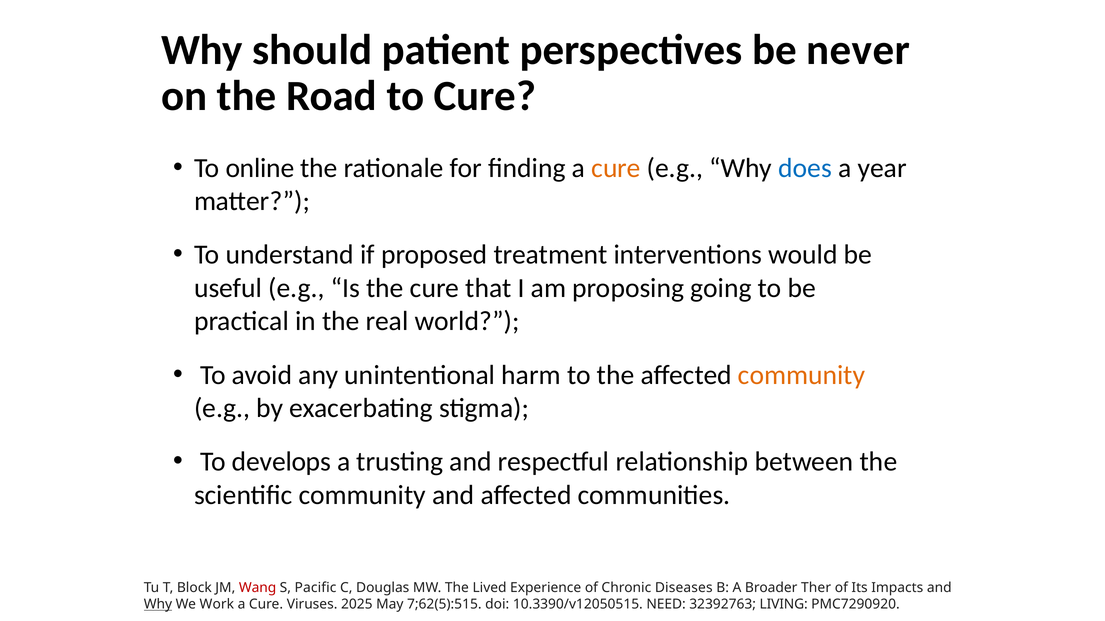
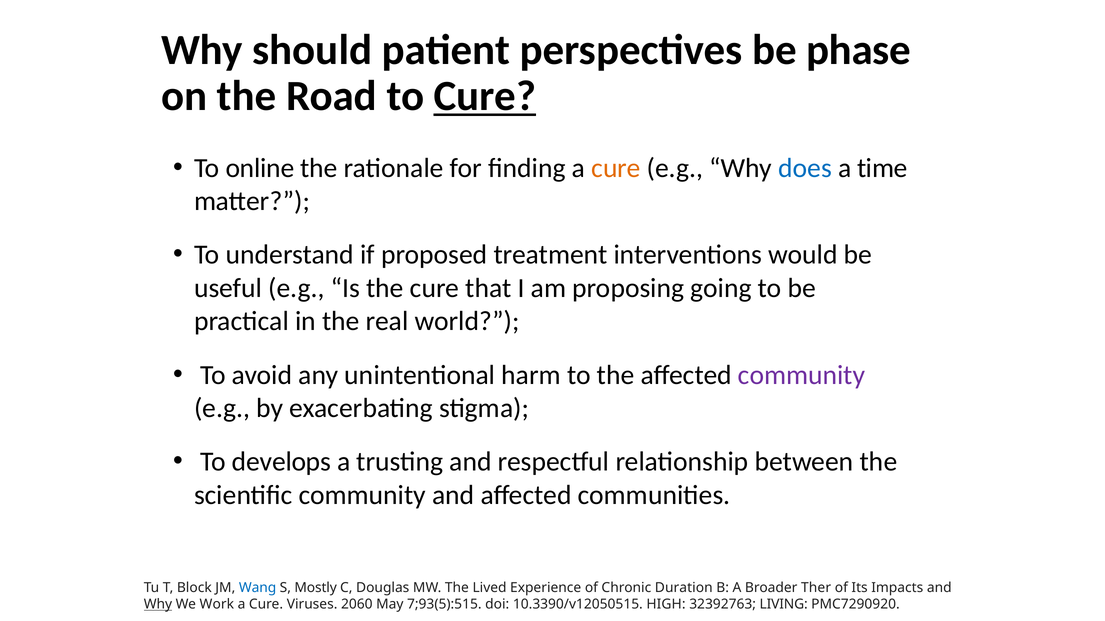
never: never -> phase (859, 50)
Cure underline: none -> present (485, 96)
year: year -> time (882, 168)
community colour: orange -> purple (802, 375)
Wang colour: red -> blue (258, 588)
Pacific: Pacific -> Mostly (316, 588)
Diseases: Diseases -> Duration (684, 588)
2025: 2025 -> 2060 (357, 605)
7;62(5):515: 7;62(5):515 -> 7;93(5):515 (444, 605)
NEED: NEED -> HIGH (666, 605)
